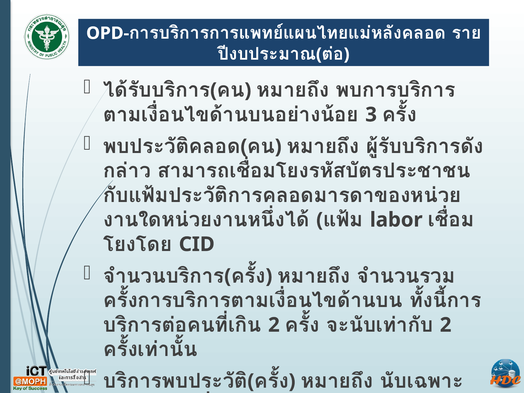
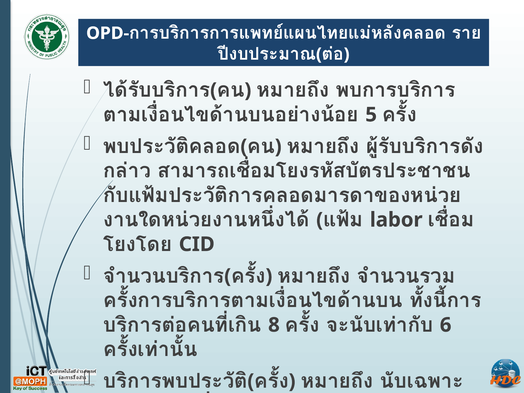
3: 3 -> 5 (371, 115)
2: 2 -> 8 (274, 325)
2: 2 -> 6 (446, 325)
